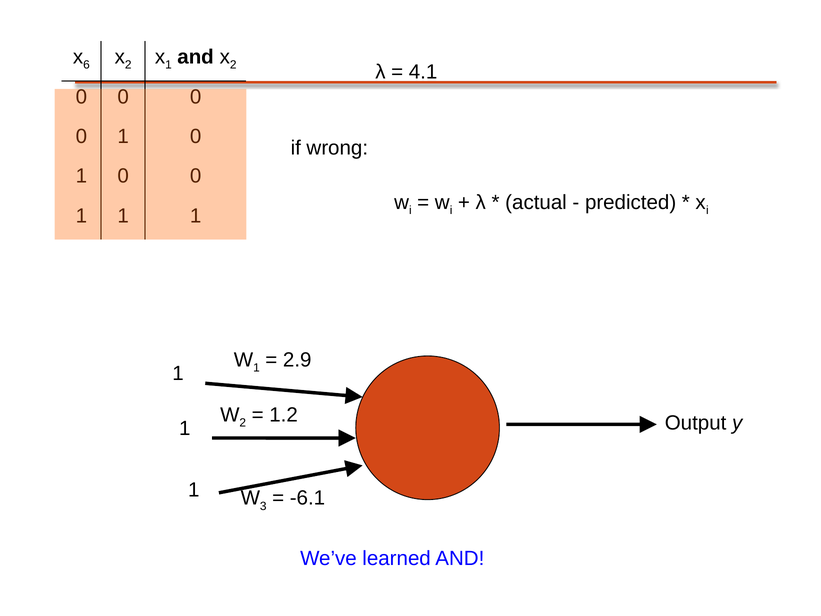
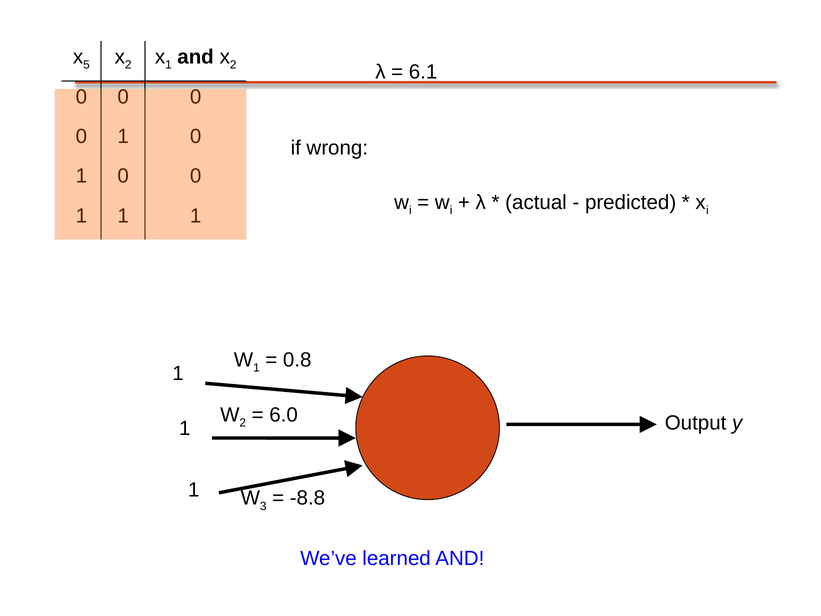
6: 6 -> 5 (87, 65)
4.1: 4.1 -> 6.1 (423, 72)
2.9: 2.9 -> 0.8 (297, 360)
1.2: 1.2 -> 6.0 (284, 415)
-6.1: -6.1 -> -8.8 (307, 498)
